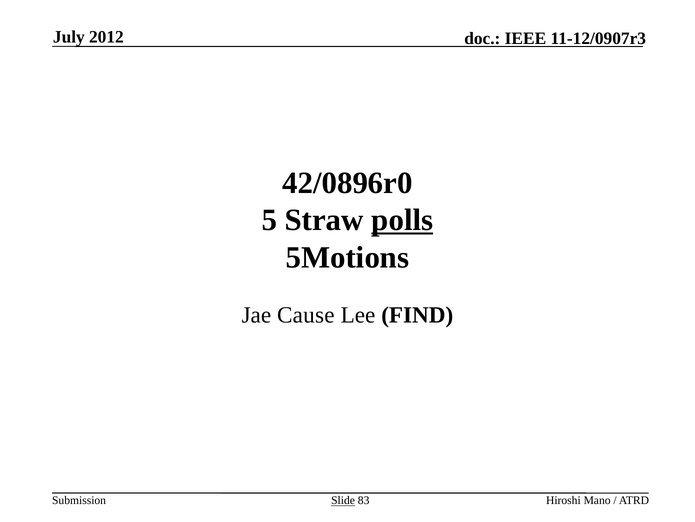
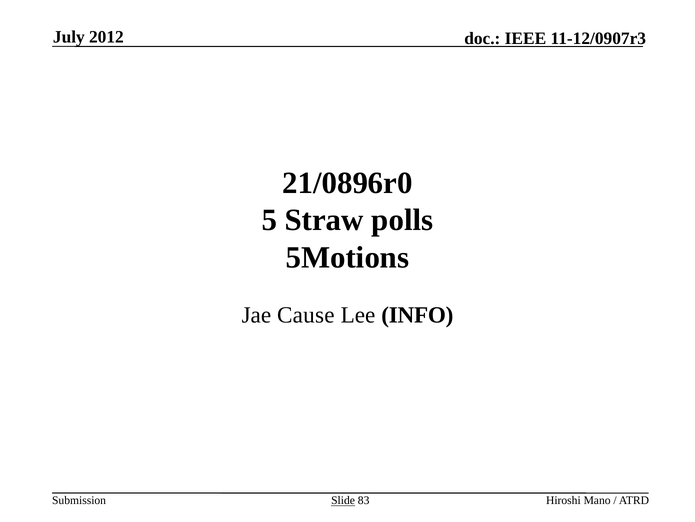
42/0896r0: 42/0896r0 -> 21/0896r0 (347, 183)
polls underline: present -> none (402, 220)
FIND: FIND -> INFO (417, 314)
